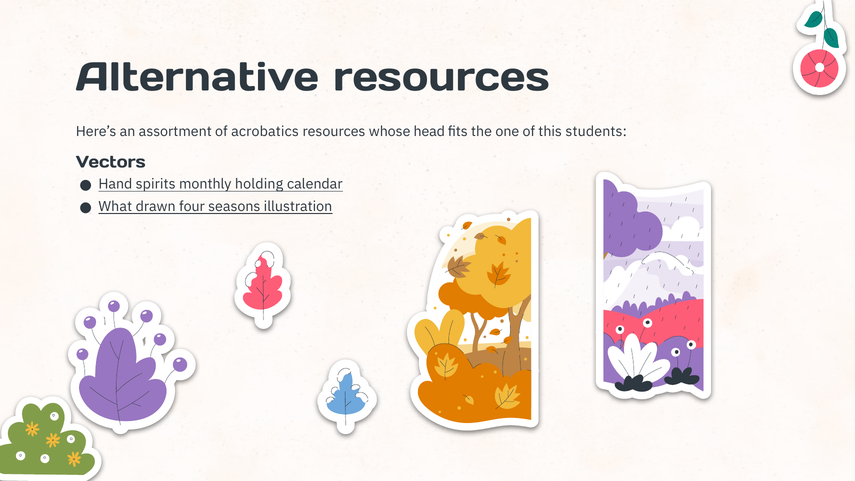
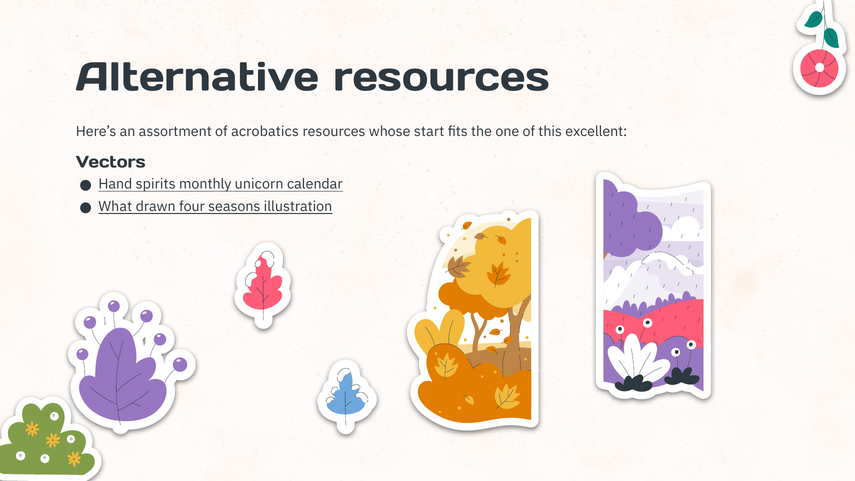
head: head -> start (429, 132)
students: students -> excellent (596, 132)
holding: holding -> unicorn (259, 184)
